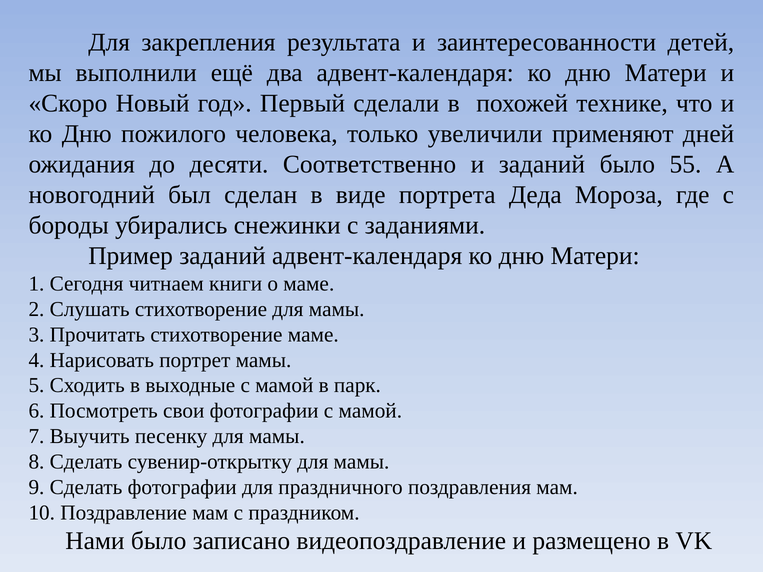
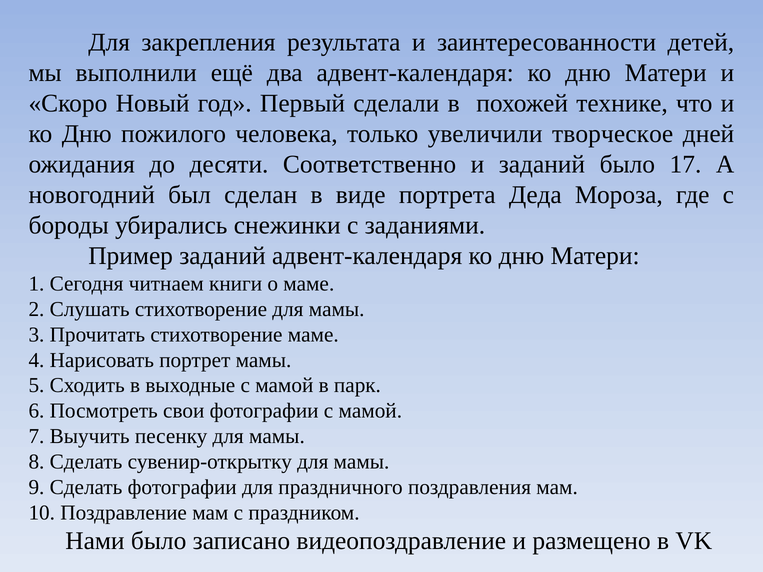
применяют: применяют -> творческое (613, 134)
55: 55 -> 17 (685, 165)
